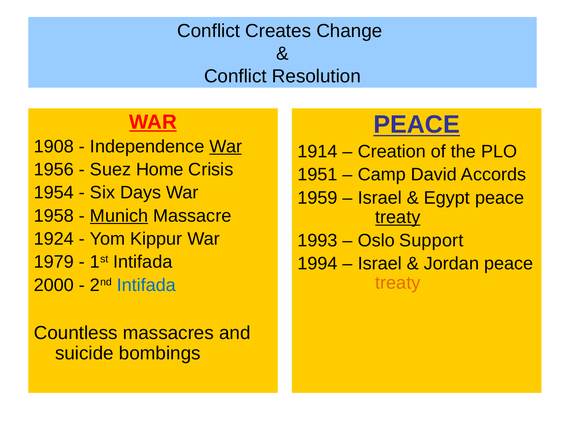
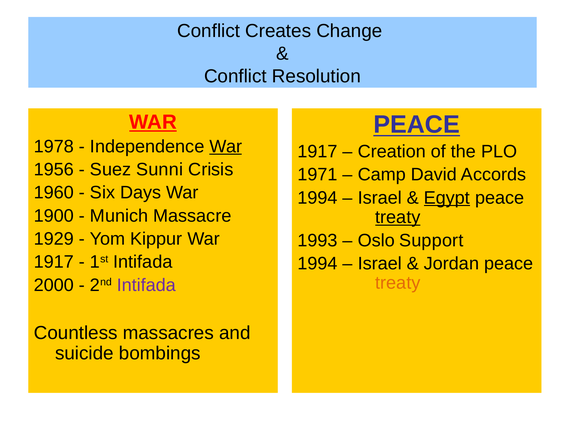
1908: 1908 -> 1978 (54, 146)
1914: 1914 -> 1917 (318, 151)
Home: Home -> Sunni (160, 169)
1951: 1951 -> 1971 (318, 175)
1954: 1954 -> 1960 (54, 193)
1959: 1959 -> 1994 (318, 198)
Egypt underline: none -> present (447, 198)
1958: 1958 -> 1900 (54, 216)
Munich underline: present -> none (119, 216)
1924: 1924 -> 1929 (54, 239)
1979: 1979 -> 1917 (54, 262)
Intifada colour: blue -> purple (146, 285)
